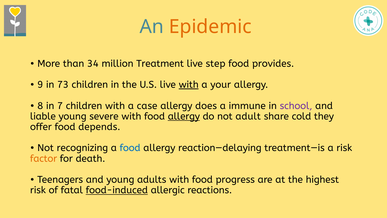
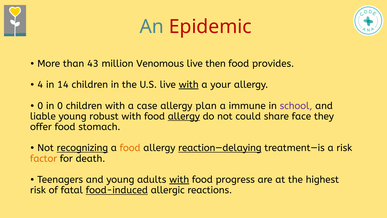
Epidemic colour: orange -> red (210, 27)
34: 34 -> 43 (93, 63)
Treatment: Treatment -> Venomous (160, 63)
step: step -> then (216, 63)
9: 9 -> 4 (40, 85)
73: 73 -> 14 (63, 85)
8: 8 -> 0 (40, 106)
in 7: 7 -> 0 (60, 106)
does: does -> plan (206, 106)
severe: severe -> robust (104, 116)
adult: adult -> could (248, 116)
cold: cold -> face (301, 116)
depends: depends -> stomach (99, 127)
recognizing underline: none -> present (82, 148)
food colour: blue -> orange (130, 148)
reaction—delaying underline: none -> present (220, 148)
with underline: none -> present (179, 179)
